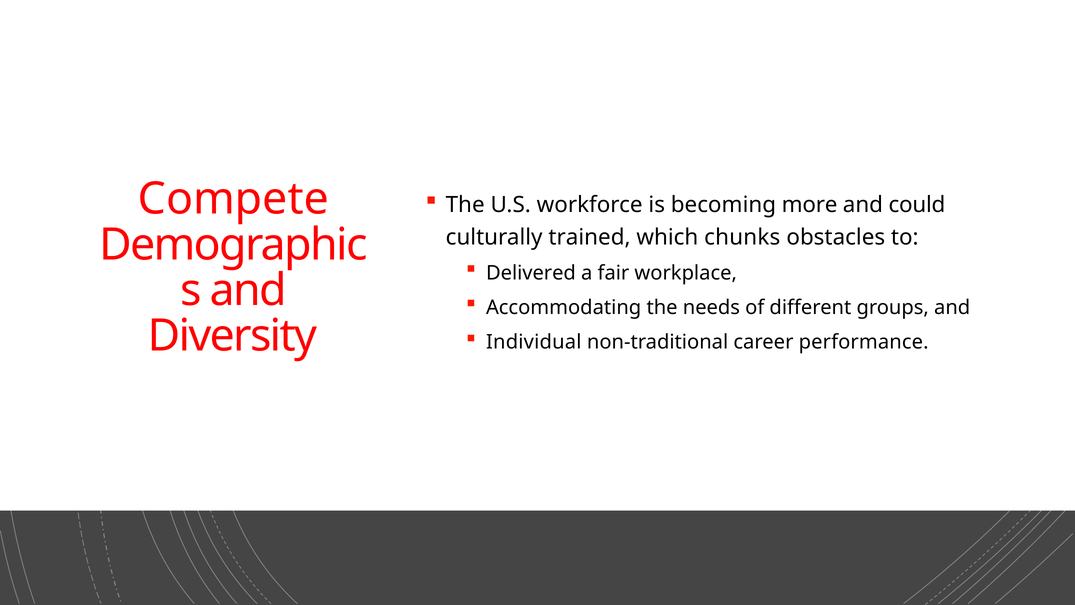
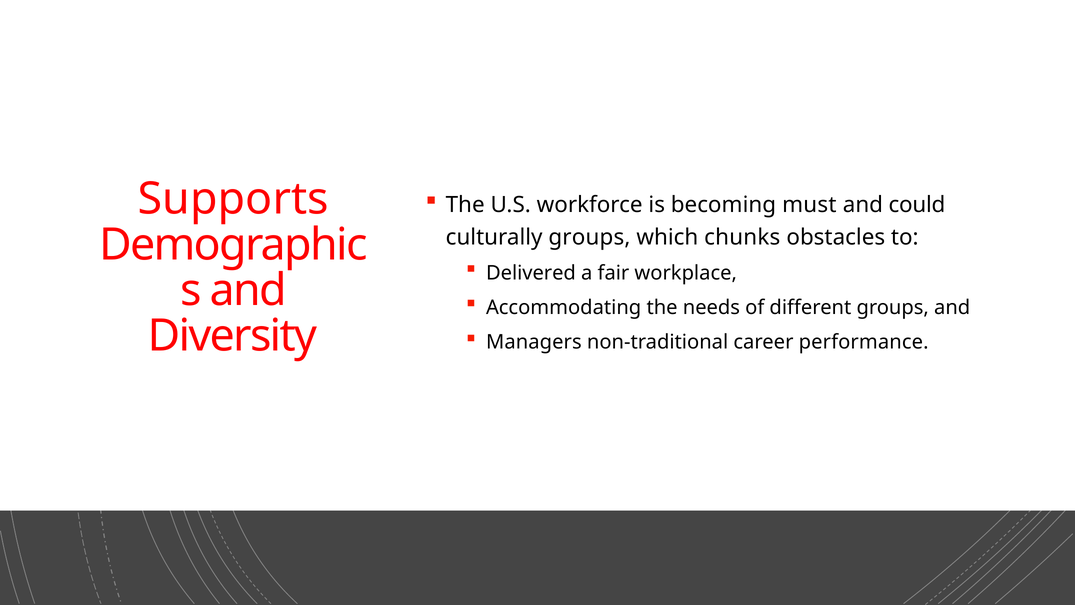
Compete: Compete -> Supports (233, 199)
more: more -> must (809, 205)
culturally trained: trained -> groups (589, 237)
Individual: Individual -> Managers (534, 342)
